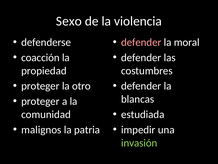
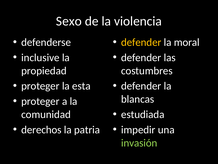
defender colour: pink -> yellow (141, 42)
coacción: coacción -> inclusive (40, 57)
otro: otro -> esta (81, 86)
malignos: malignos -> derechos (41, 129)
